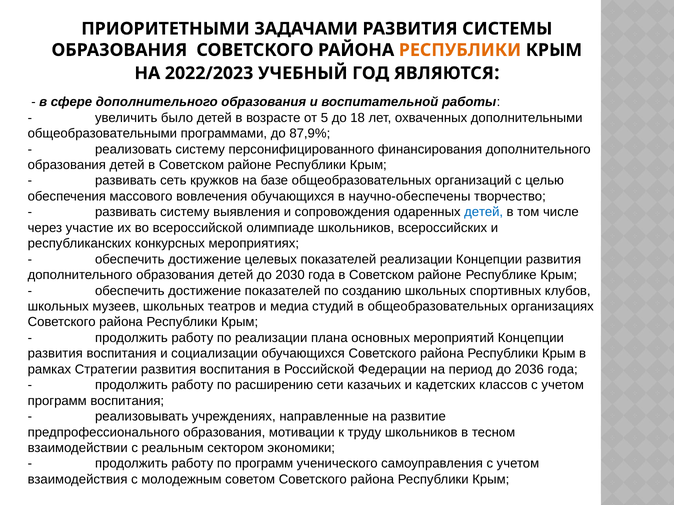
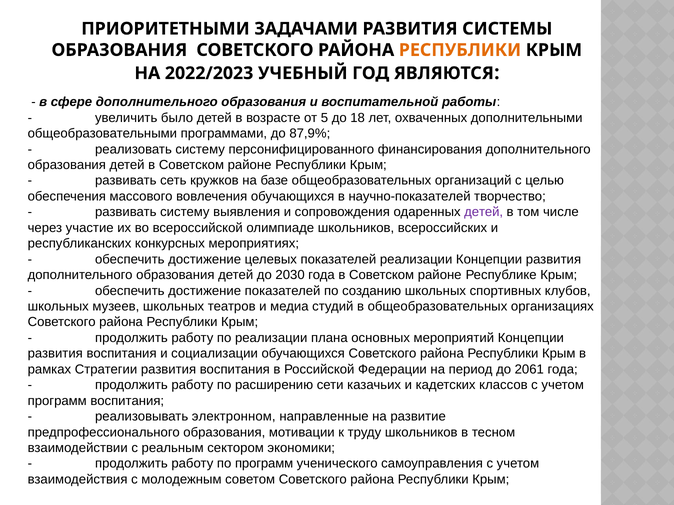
научно-обеспечены: научно-обеспечены -> научно-показателей (410, 197)
детей colour: blue -> purple (484, 212)
2036: 2036 -> 2061 (529, 370)
учреждениях: учреждениях -> электронном (234, 417)
